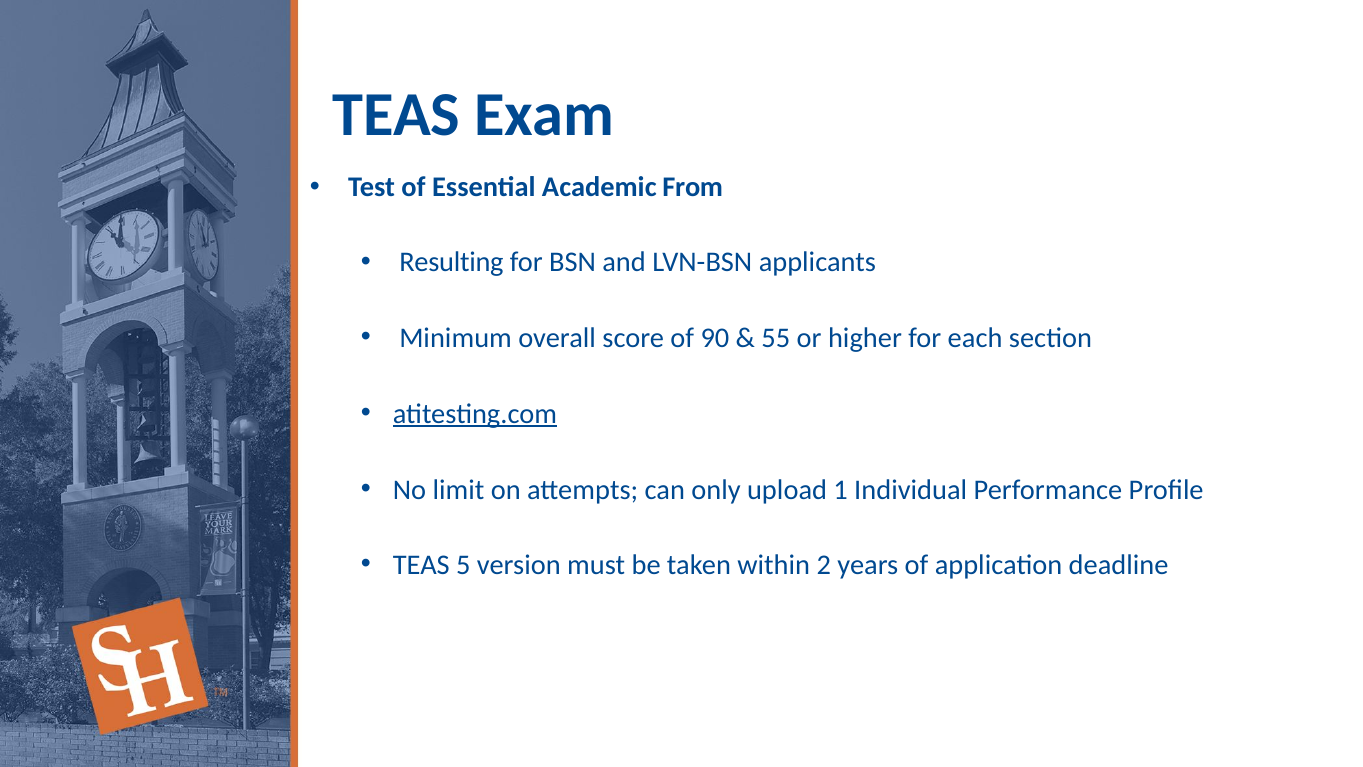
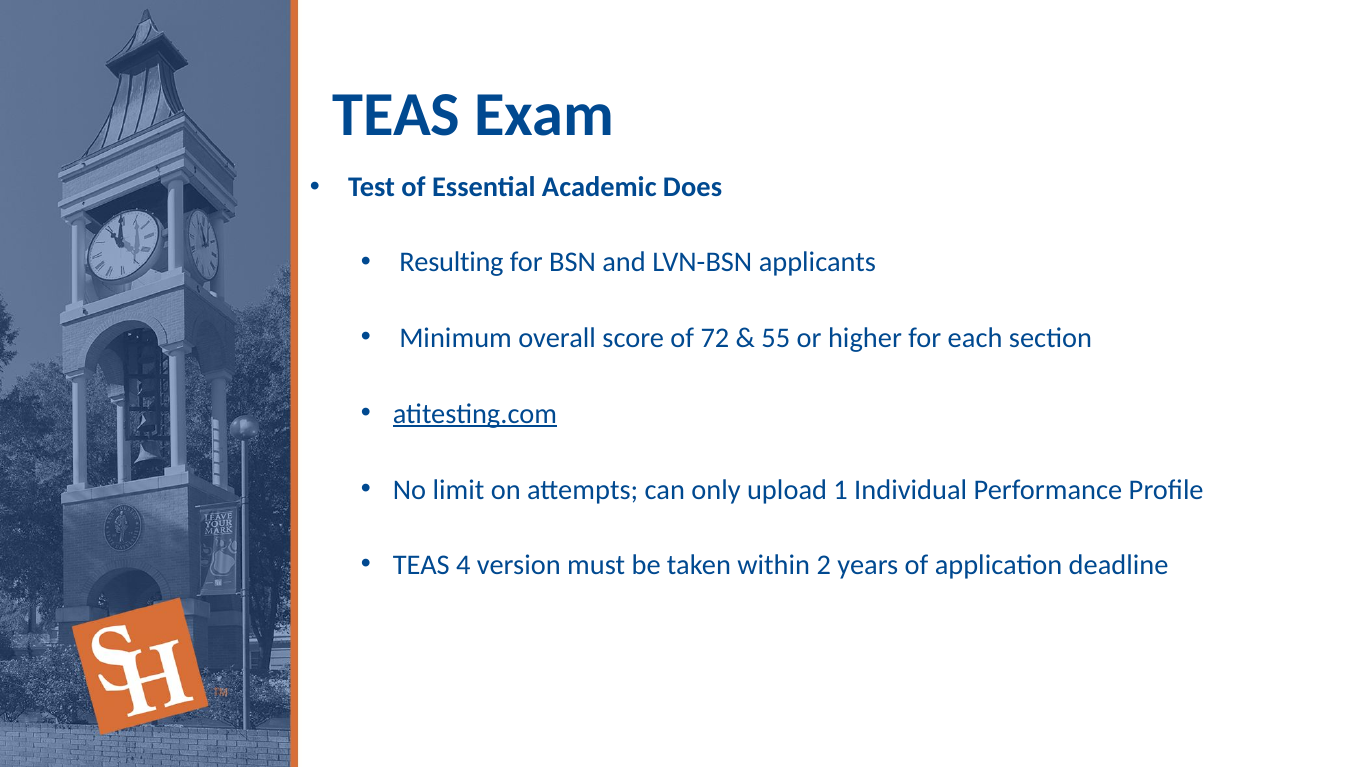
From: From -> Does (693, 187)
90: 90 -> 72 (715, 338)
5: 5 -> 4 (463, 565)
